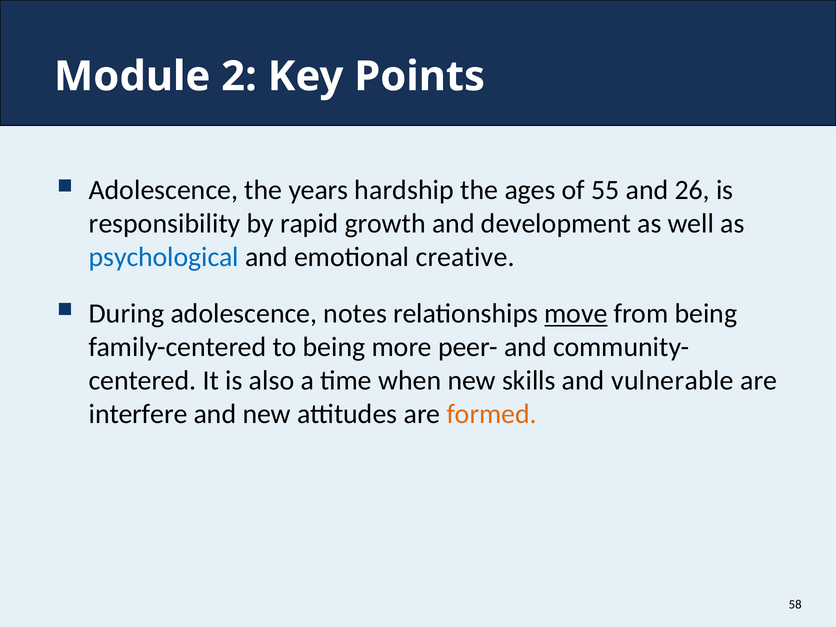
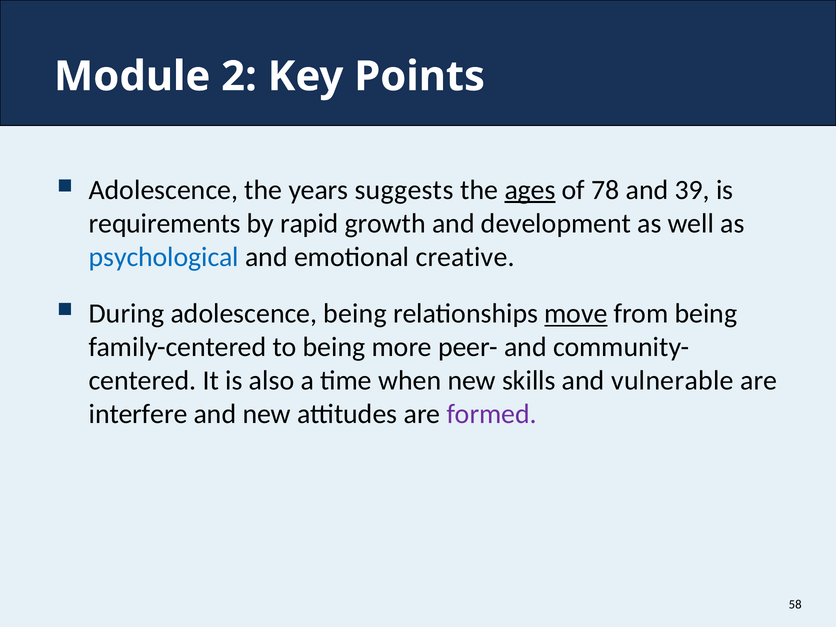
hardship: hardship -> suggests (404, 190)
ages underline: none -> present (530, 190)
55: 55 -> 78 (605, 190)
26: 26 -> 39 (692, 190)
responsibility: responsibility -> requirements (165, 223)
adolescence notes: notes -> being (355, 314)
formed colour: orange -> purple (492, 414)
